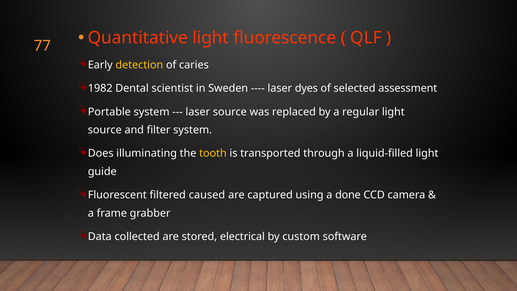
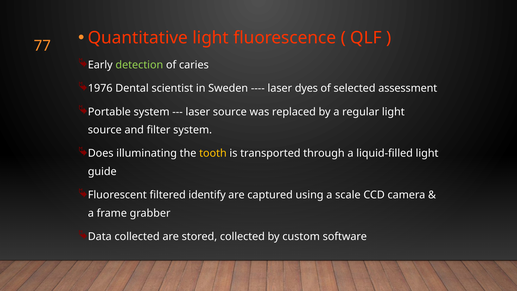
detection colour: yellow -> light green (139, 65)
1982: 1982 -> 1976 (100, 88)
caused: caused -> identify (207, 195)
done: done -> scale (348, 195)
stored electrical: electrical -> collected (242, 236)
